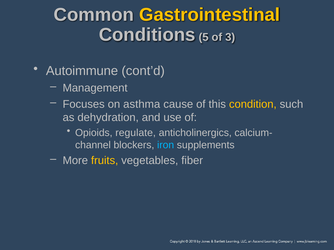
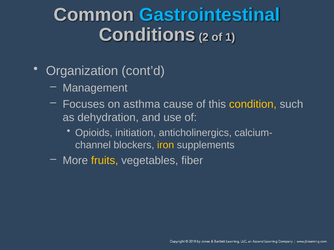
Gastrointestinal colour: yellow -> light blue (210, 15)
5: 5 -> 2 (204, 37)
3: 3 -> 1 (230, 37)
Autoimmune: Autoimmune -> Organization (82, 71)
regulate: regulate -> initiation (136, 133)
iron colour: light blue -> yellow (166, 145)
